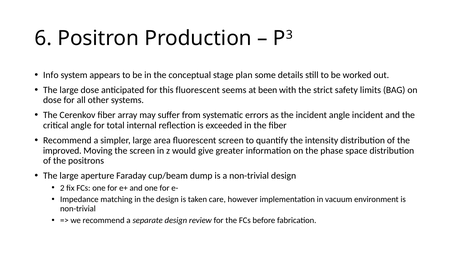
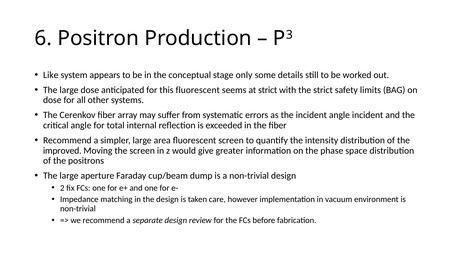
Info: Info -> Like (51, 75)
plan: plan -> only (244, 75)
at been: been -> strict (268, 90)
